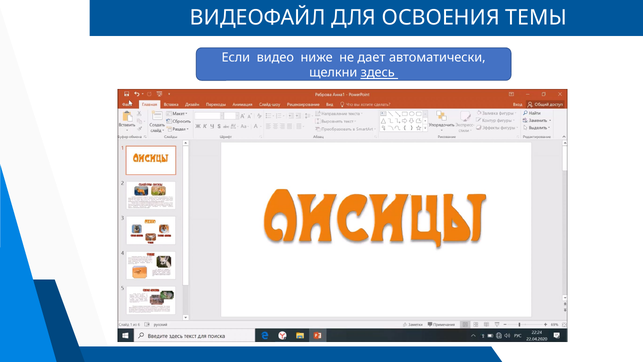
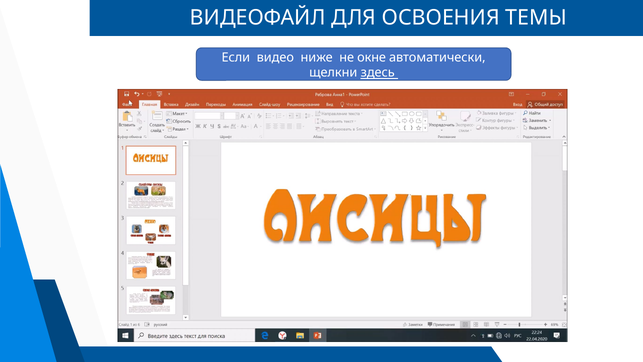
дает: дает -> окне (372, 57)
